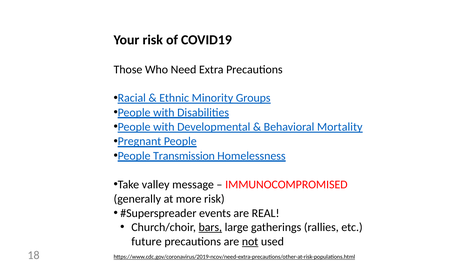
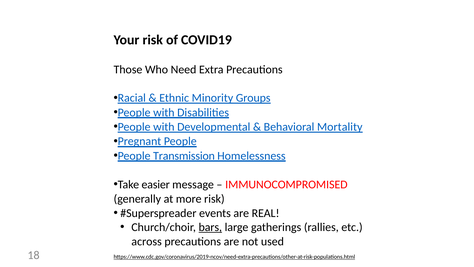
valley: valley -> easier (156, 184)
future: future -> across (147, 241)
not underline: present -> none (250, 241)
